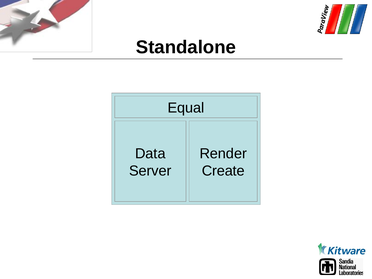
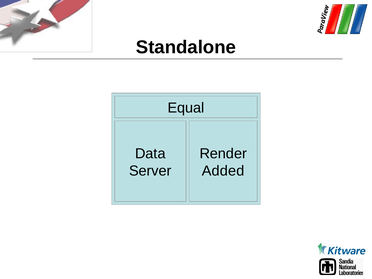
Create: Create -> Added (223, 171)
